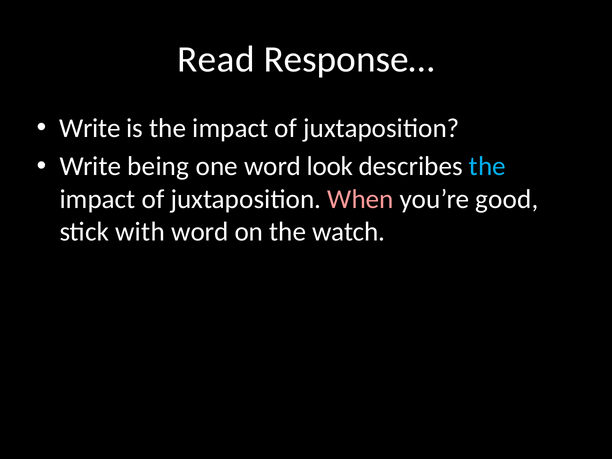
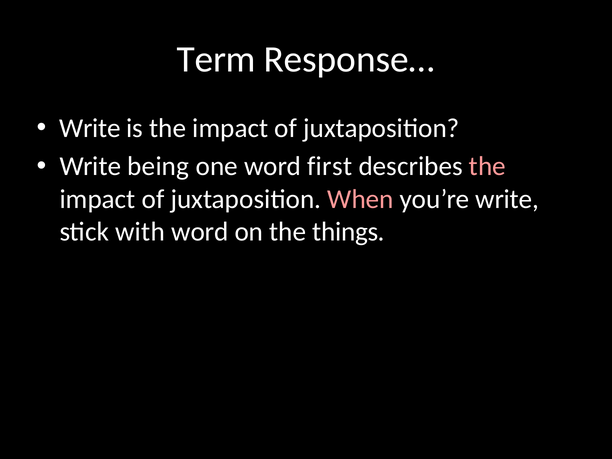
Read: Read -> Term (216, 59)
look: look -> first (330, 166)
the colour: light blue -> pink (487, 166)
you’re good: good -> write (507, 199)
watch: watch -> things (349, 232)
